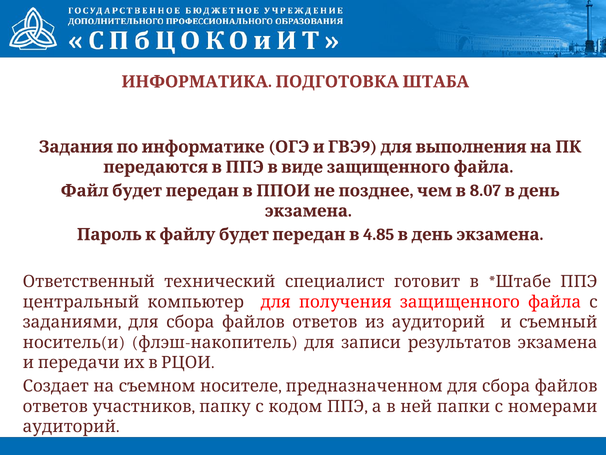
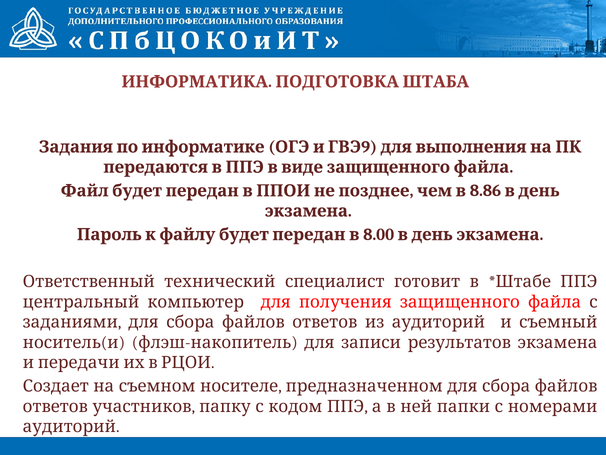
8.07: 8.07 -> 8.86 (485, 191)
4.85: 4.85 -> 8.00 (379, 234)
